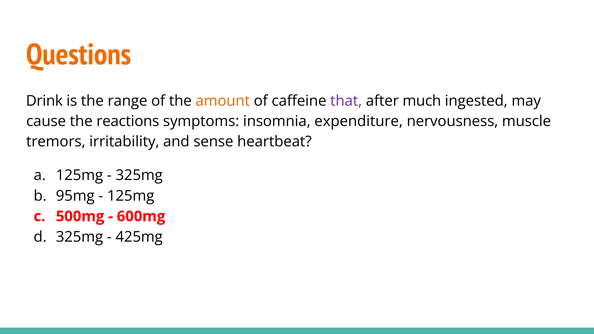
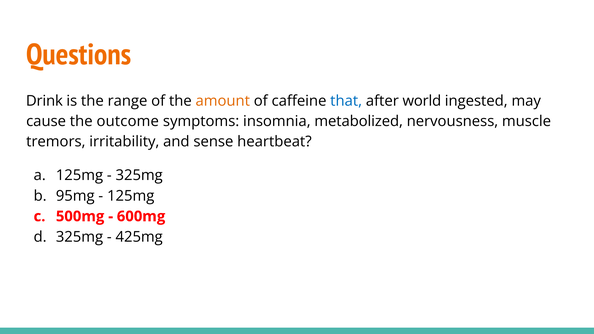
that colour: purple -> blue (346, 101)
much: much -> world (422, 101)
reactions: reactions -> outcome (128, 121)
expenditure: expenditure -> metabolized (359, 121)
